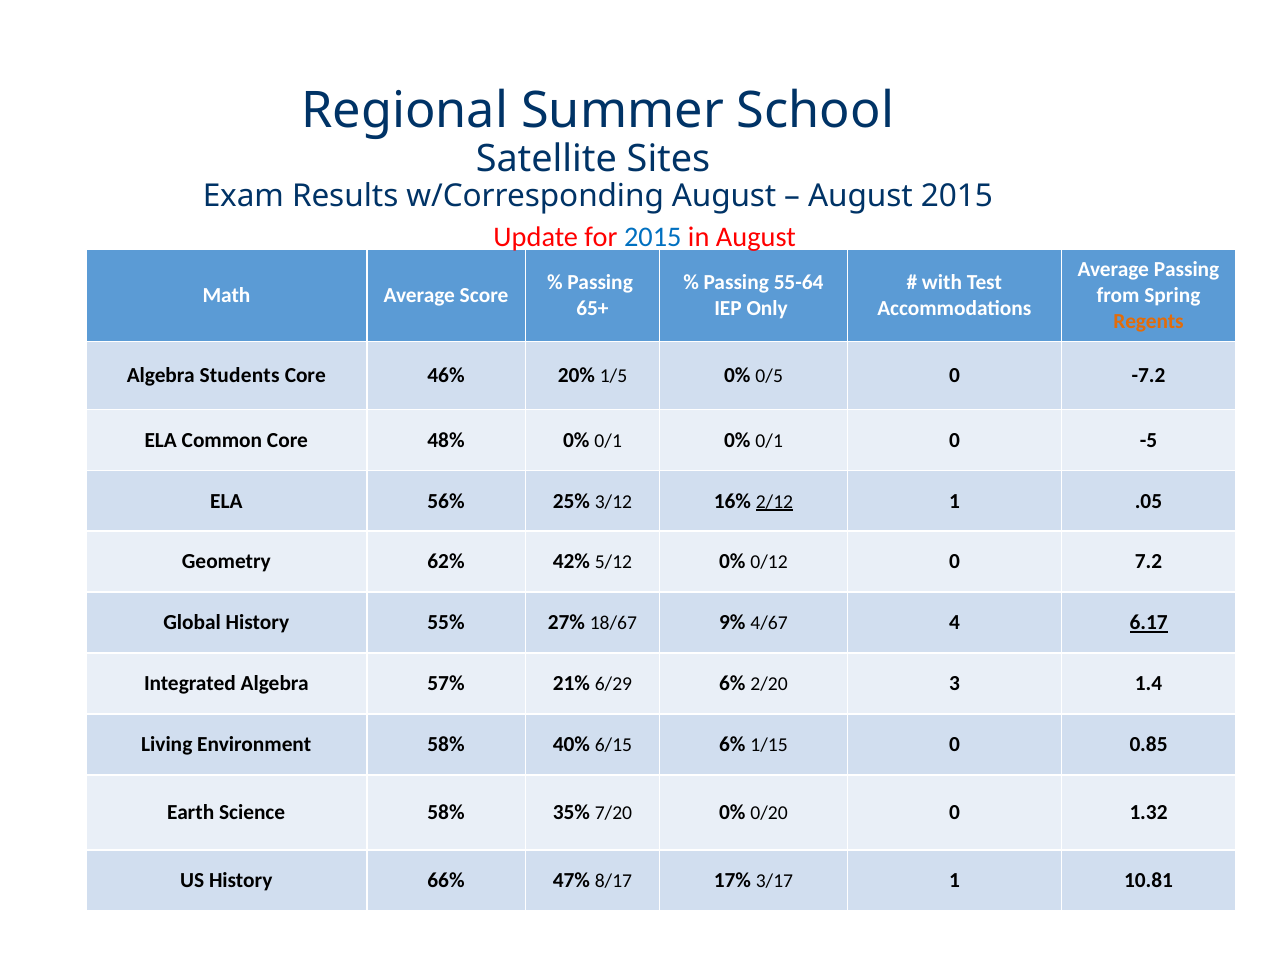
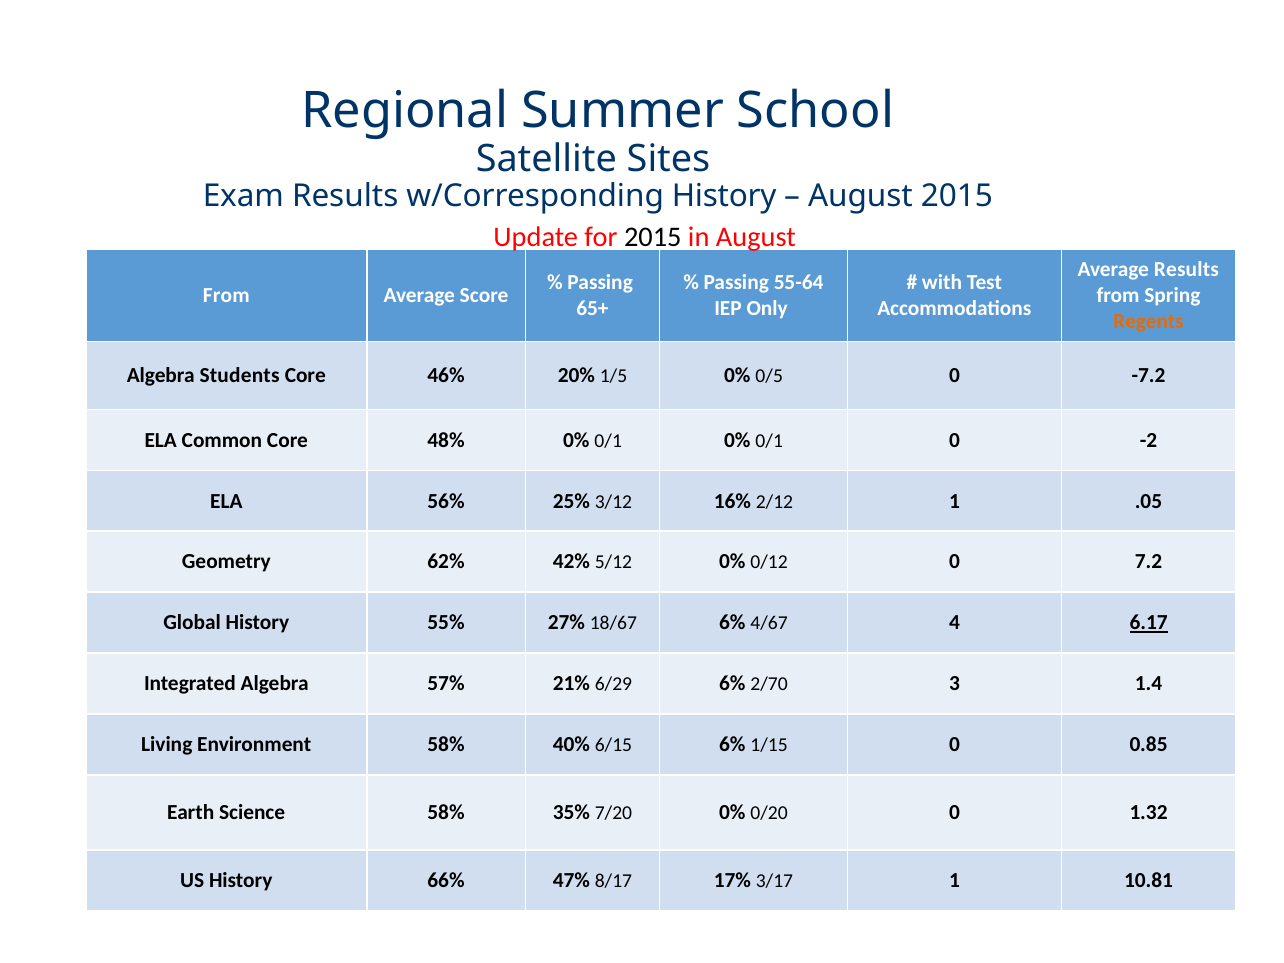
w/Corresponding August: August -> History (724, 196)
2015 colour: blue -> black (653, 237)
Average Passing: Passing -> Results (1186, 269)
Math: Math -> From (226, 296)
-5: -5 -> -2 (1149, 440)
2/12 underline: present -> none (774, 502)
18/67 9%: 9% -> 6% (732, 623)
2/20: 2/20 -> 2/70 (769, 684)
